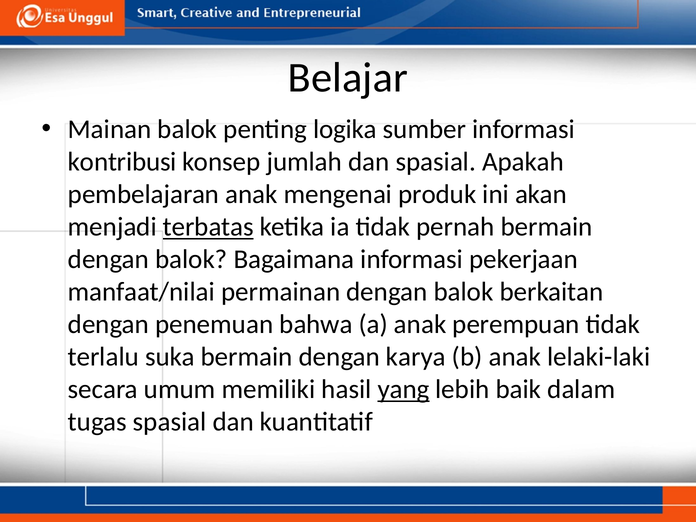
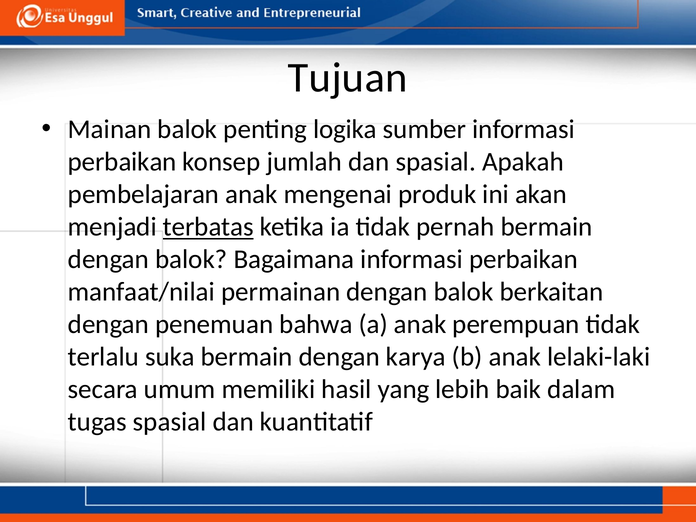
Belajar: Belajar -> Tujuan (348, 78)
kontribusi: kontribusi -> perbaikan (122, 162)
Bagaimana informasi pekerjaan: pekerjaan -> perbaikan (524, 260)
yang underline: present -> none (403, 390)
